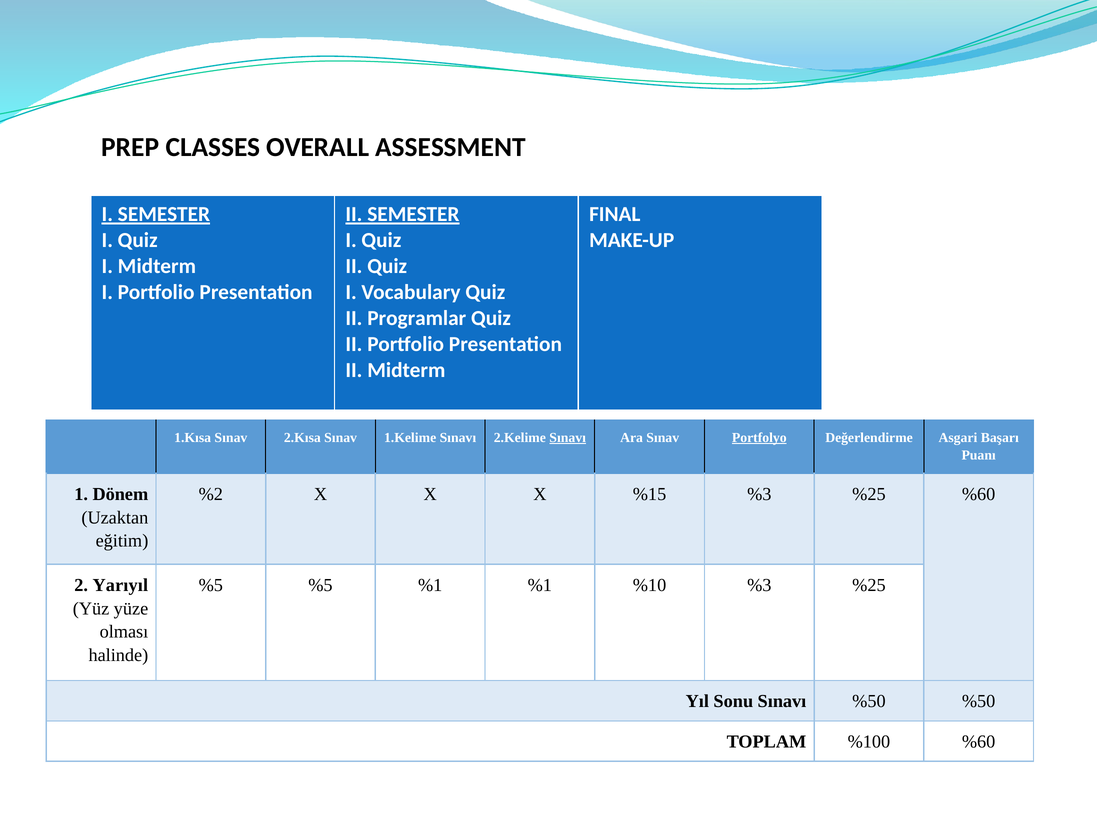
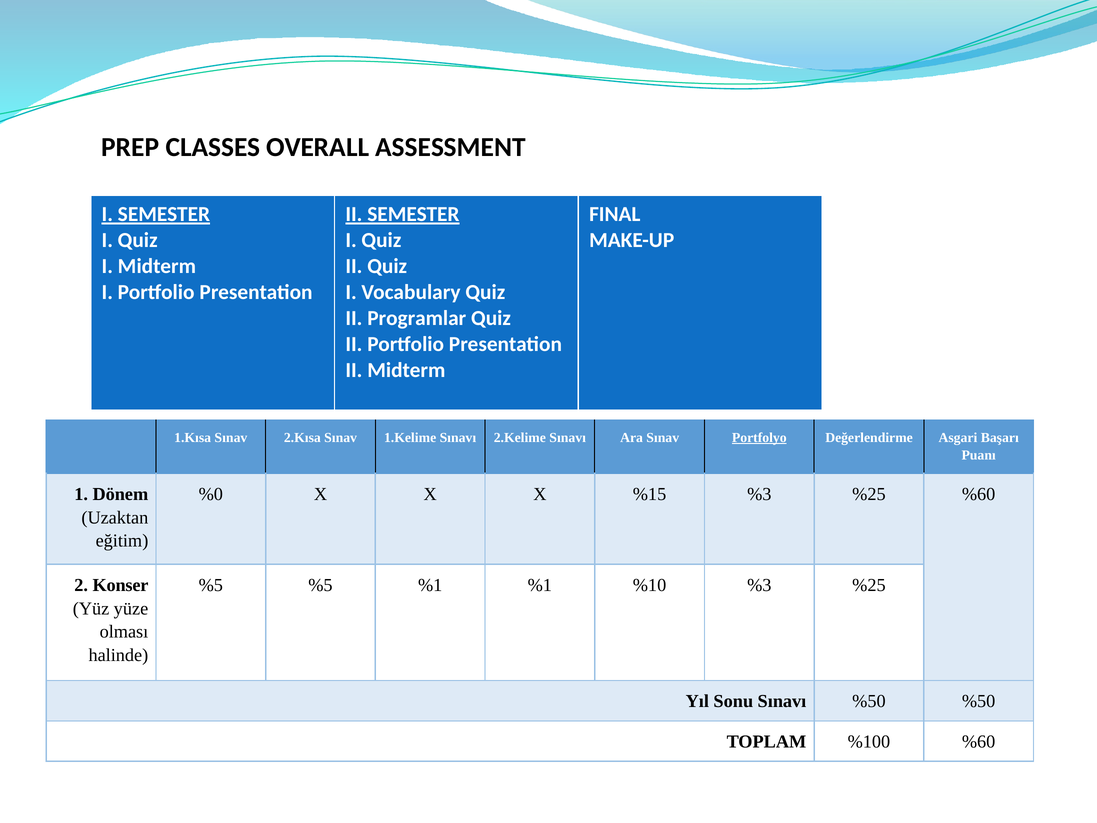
Sınavı underline: present -> none (568, 438)
%2: %2 -> %0 (211, 494)
Yarıyıl: Yarıyıl -> Konser (120, 585)
